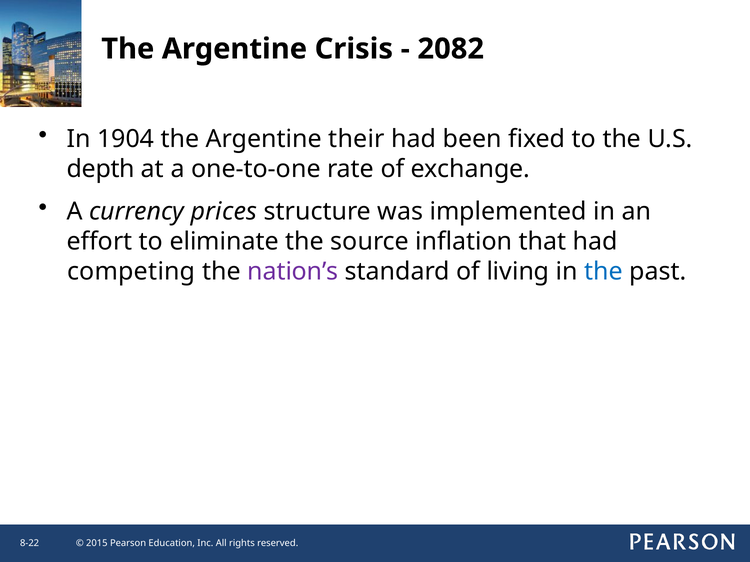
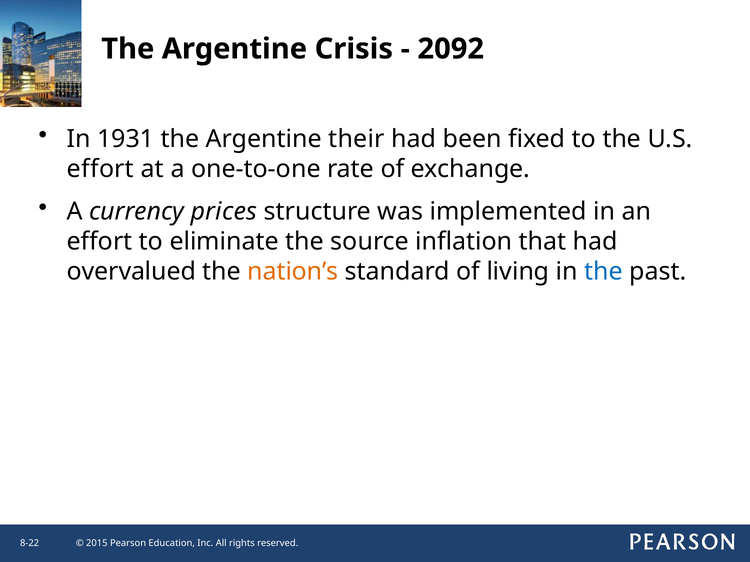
2082: 2082 -> 2092 (451, 49)
1904: 1904 -> 1931 (126, 139)
depth: depth -> effort (100, 169)
competing: competing -> overvalued (131, 272)
nation’s colour: purple -> orange (293, 272)
